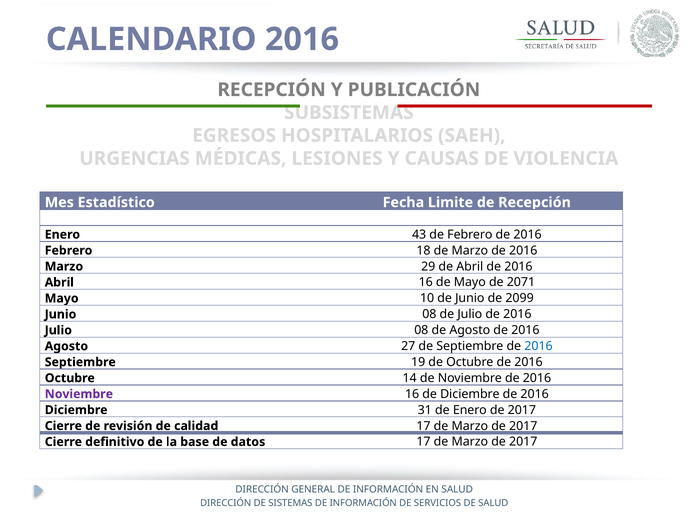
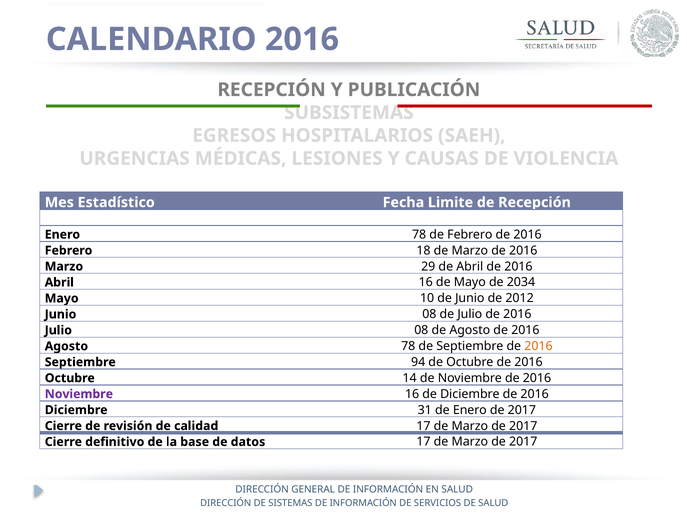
Enero 43: 43 -> 78 (419, 235)
2071: 2071 -> 2034 (521, 283)
2099: 2099 -> 2012 (520, 298)
Agosto 27: 27 -> 78 (408, 346)
2016 colour: blue -> orange (539, 346)
19: 19 -> 94 (418, 362)
